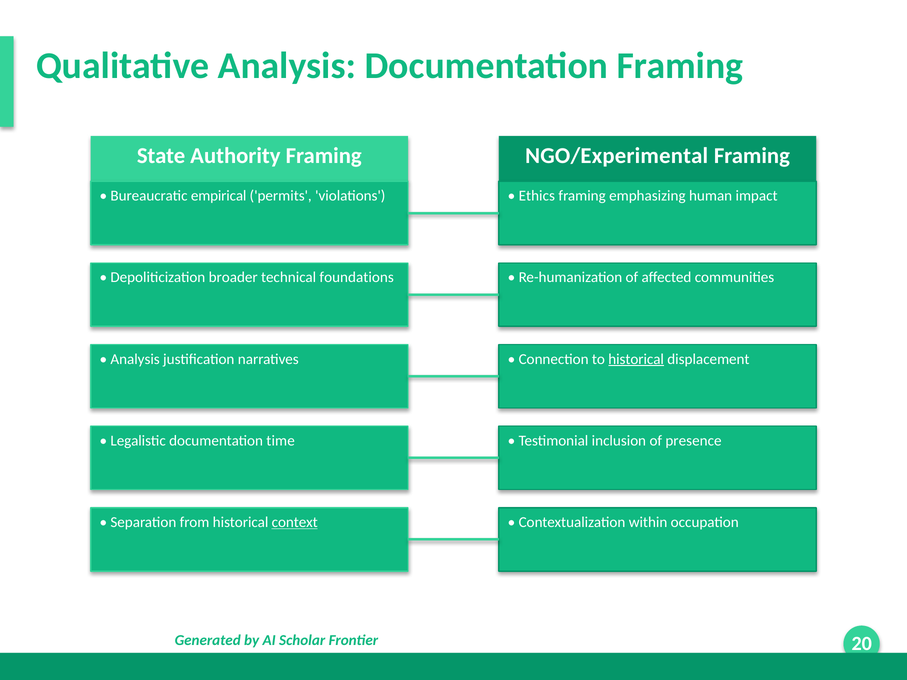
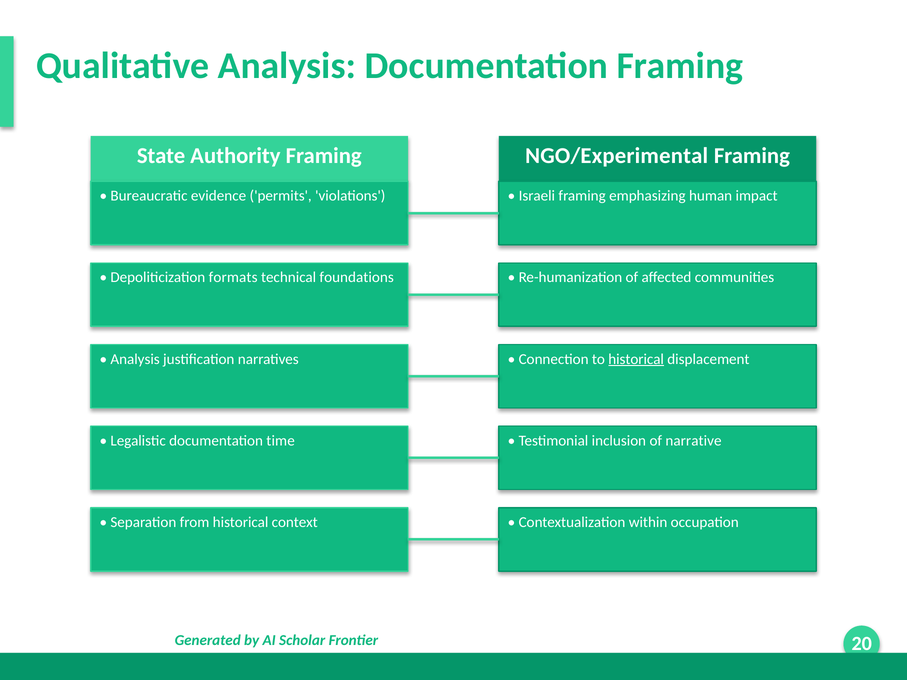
empirical: empirical -> evidence (219, 196)
Ethics: Ethics -> Israeli (537, 196)
broader: broader -> formats (233, 278)
presence: presence -> narrative (693, 441)
context underline: present -> none (295, 522)
